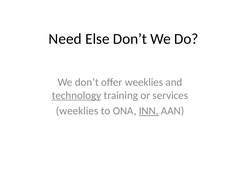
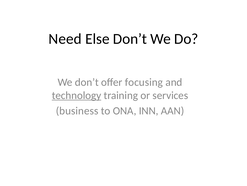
offer weeklies: weeklies -> focusing (144, 82)
weeklies: weeklies -> business (77, 110)
INN underline: present -> none (149, 110)
